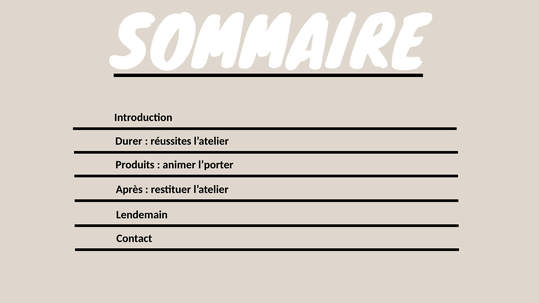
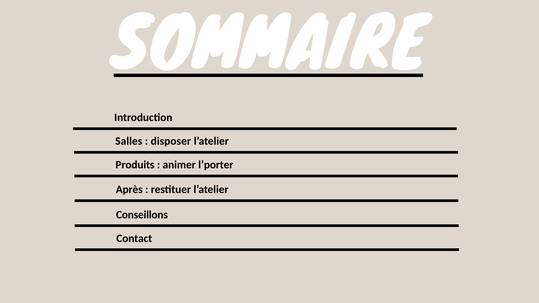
Durer: Durer -> Salles (129, 141)
réussites: réussites -> disposer (171, 141)
Lendemain: Lendemain -> Conseillons (142, 215)
